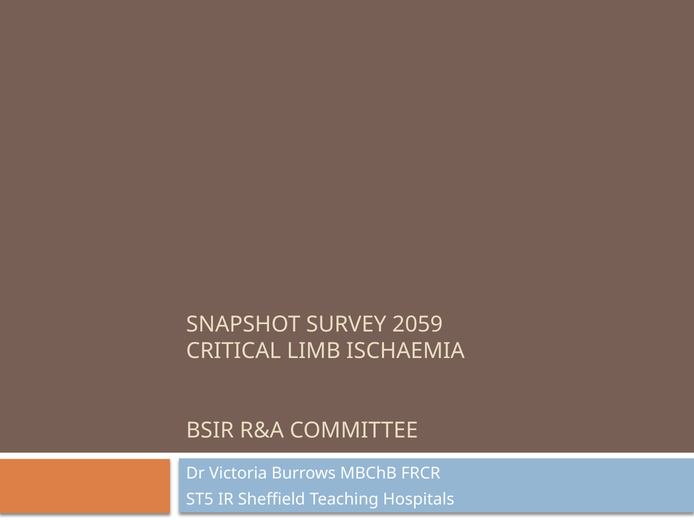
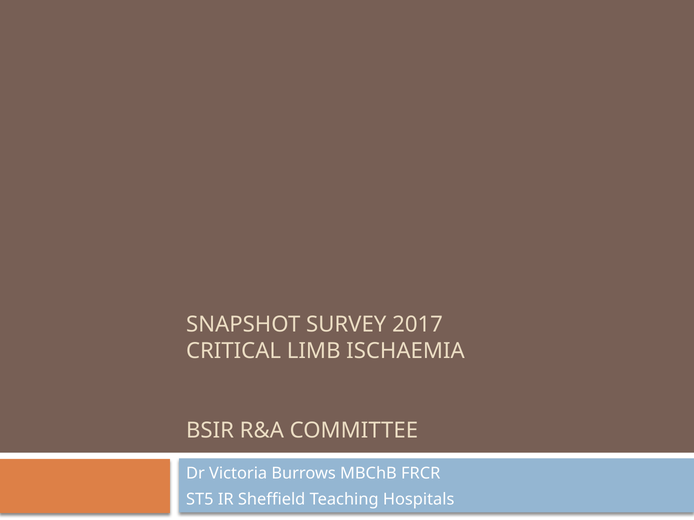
2059: 2059 -> 2017 (418, 325)
